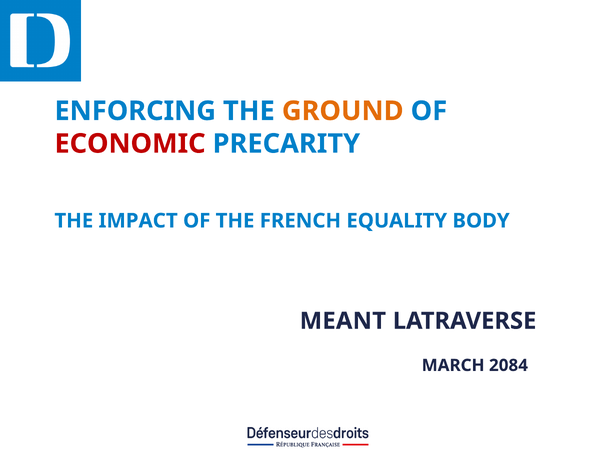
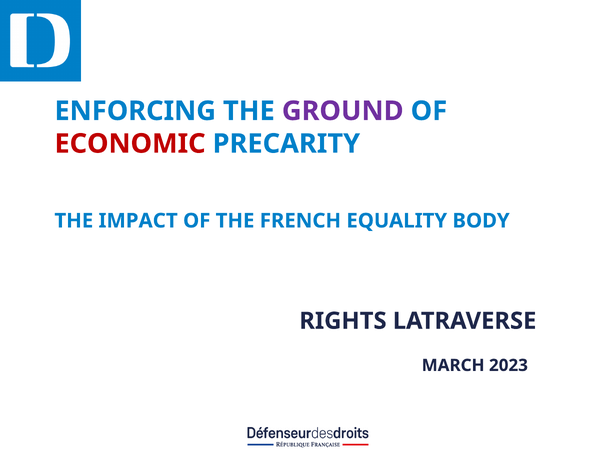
GROUND colour: orange -> purple (343, 111)
MEANT: MEANT -> RIGHTS (343, 321)
2084: 2084 -> 2023 (508, 365)
